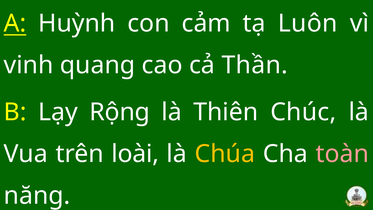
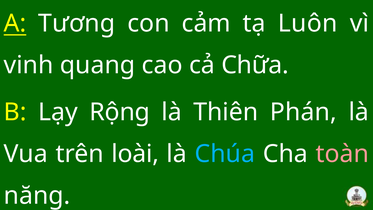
Huỳnh: Huỳnh -> Tương (77, 23)
Thần: Thần -> Chữa (255, 65)
Chúc: Chúc -> Phán (303, 112)
Chúa colour: yellow -> light blue (225, 154)
